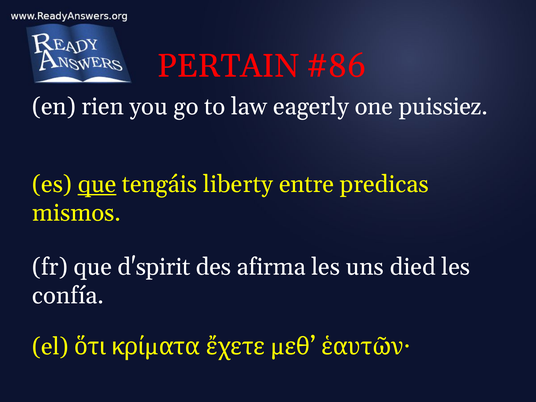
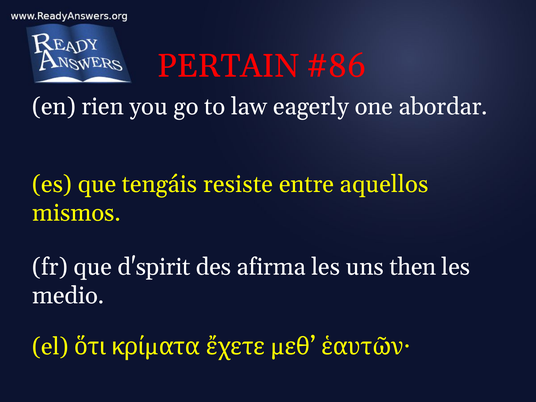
puissiez: puissiez -> abordar (443, 107)
que underline: present -> none (97, 184)
liberty: liberty -> resiste (238, 184)
predicas: predicas -> aquellos (384, 184)
died: died -> then (413, 267)
confía: confía -> medio (68, 296)
